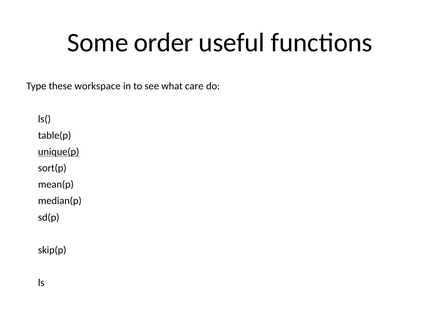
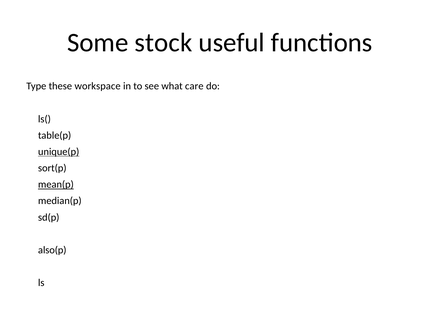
order: order -> stock (163, 43)
mean(p underline: none -> present (56, 184)
skip(p: skip(p -> also(p (52, 250)
